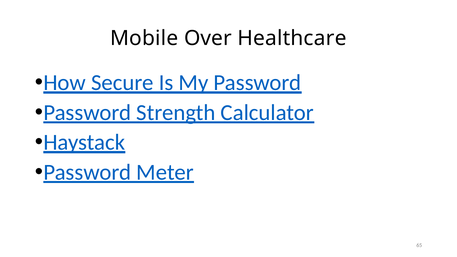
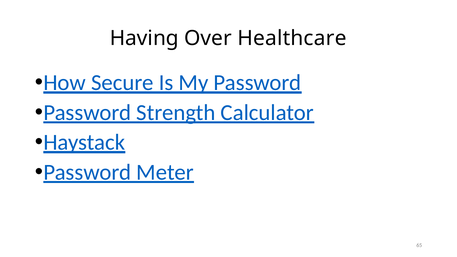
Mobile: Mobile -> Having (144, 38)
